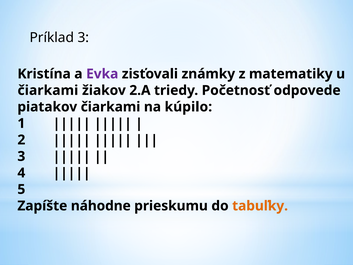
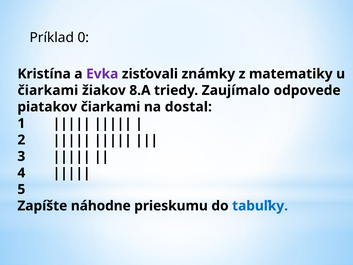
Príklad 3: 3 -> 0 (83, 38)
2.A: 2.A -> 8.A (140, 90)
Početnosť: Početnosť -> Zaujímalo (236, 90)
kúpilo: kúpilo -> dostal (188, 107)
tabuľky colour: orange -> blue (260, 206)
